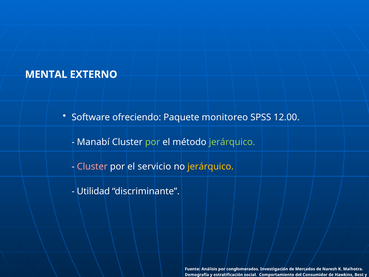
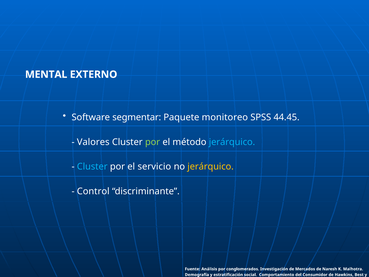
ofreciendo: ofreciendo -> segmentar (137, 117)
12.00: 12.00 -> 44.45 (287, 117)
Manabí: Manabí -> Valores (93, 142)
jerárquico colour: light green -> light blue (232, 142)
Cluster colour: pink -> light blue (92, 167)
Utilidad: Utilidad -> Control (93, 191)
